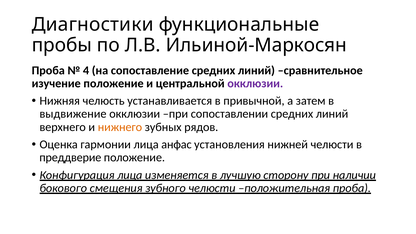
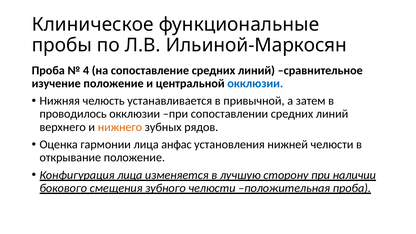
Диагностики: Диагностики -> Клиническое (93, 25)
окклюзии colour: purple -> blue (255, 83)
выдвижение: выдвижение -> проводилось (73, 114)
преддверие: преддверие -> открывание (70, 158)
